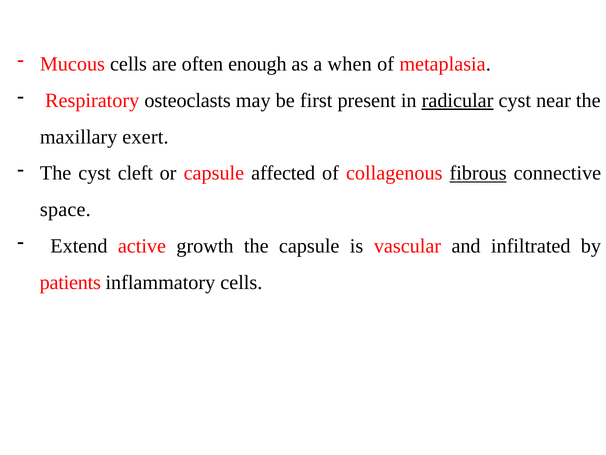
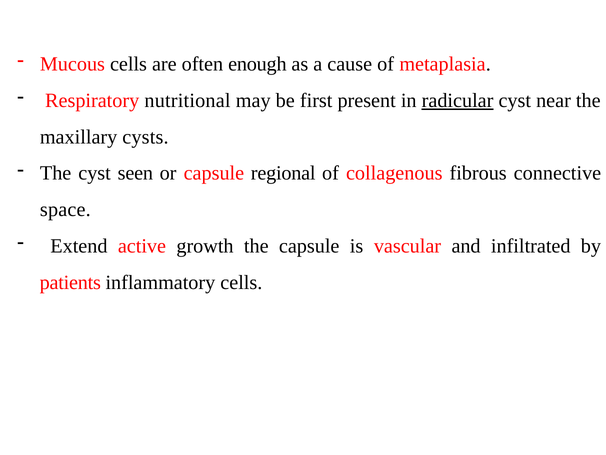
when: when -> cause (350, 64)
osteoclasts: osteoclasts -> nutritional (187, 100)
exert: exert -> cysts (145, 137)
cleft: cleft -> seen (135, 173)
affected: affected -> regional (283, 173)
fibrous underline: present -> none (478, 173)
